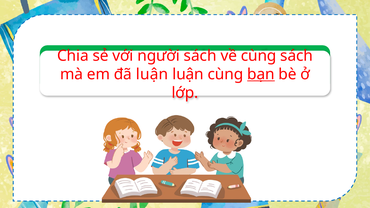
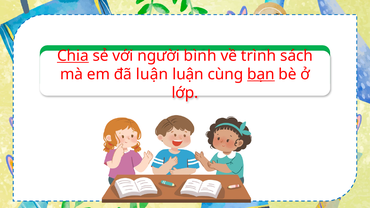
Chia underline: none -> present (73, 56)
người sách: sách -> bình (200, 56)
về cùng: cùng -> trình (259, 56)
